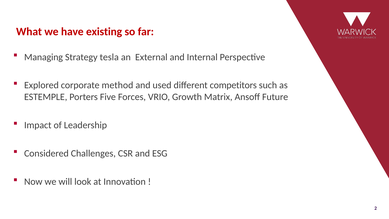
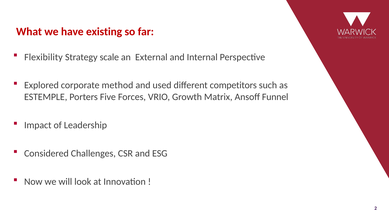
Managing: Managing -> Flexibility (43, 57)
tesla: tesla -> scale (109, 57)
Future: Future -> Funnel (275, 97)
